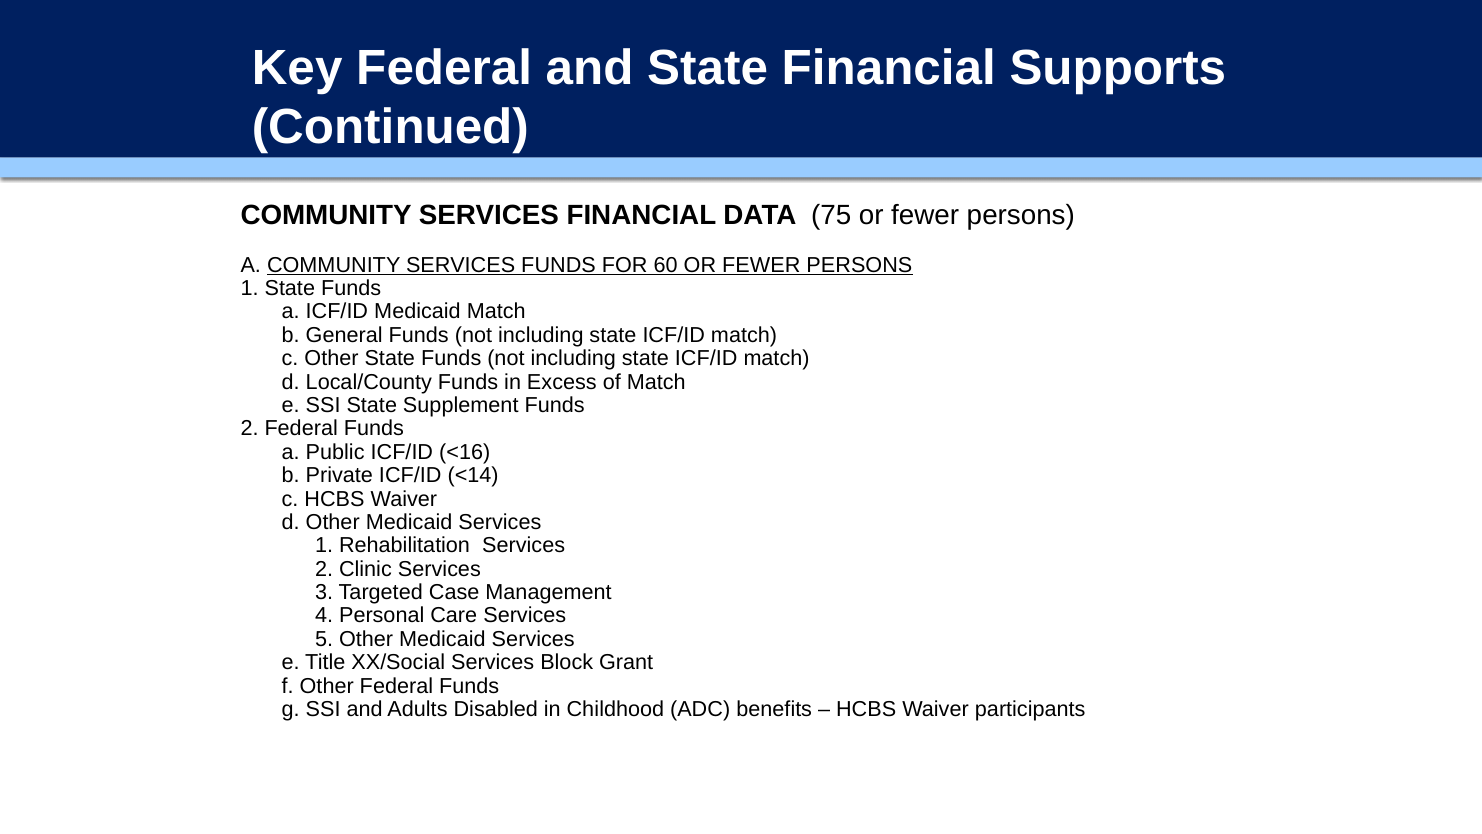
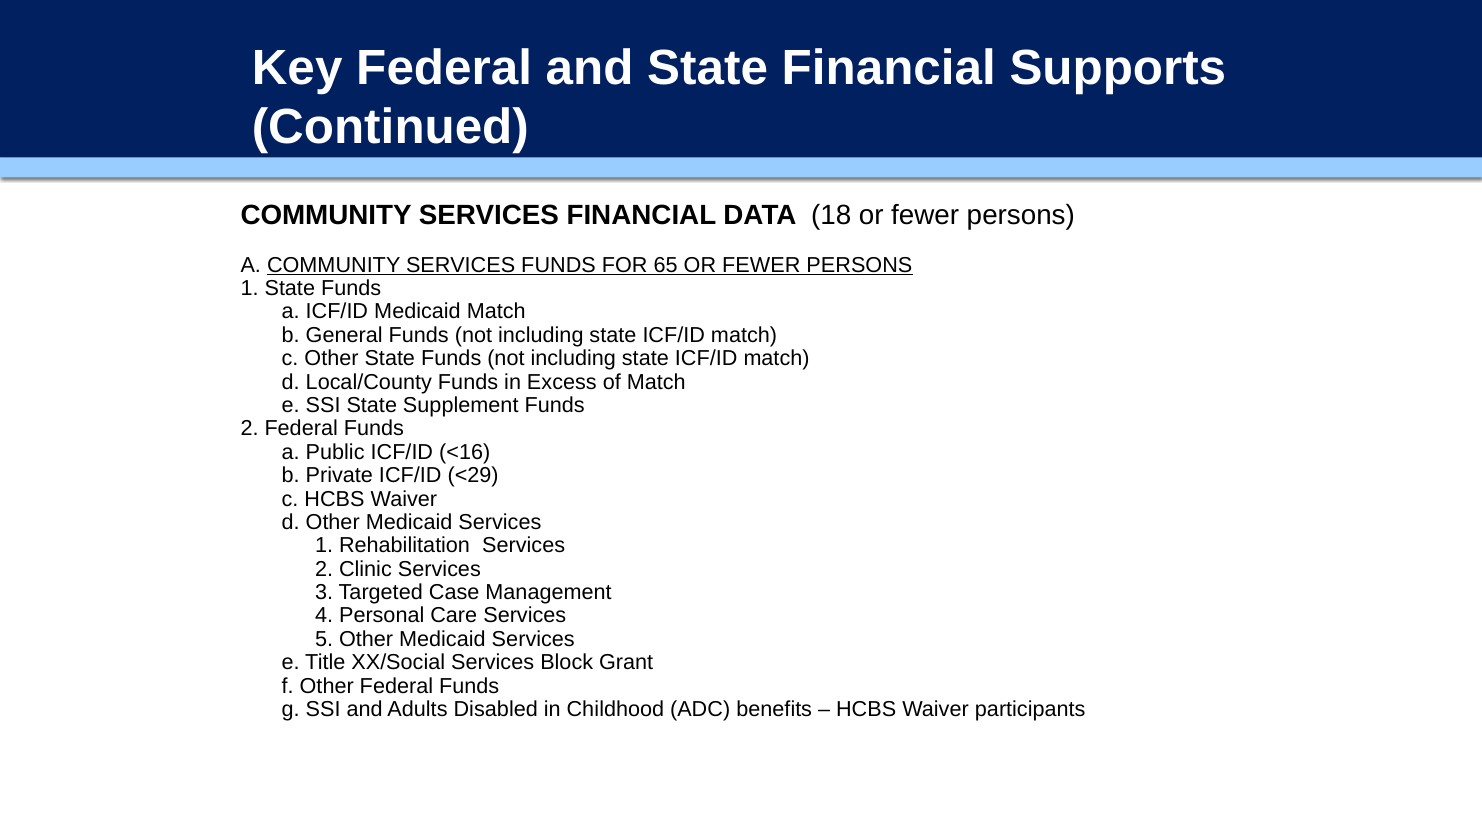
75: 75 -> 18 (831, 215)
60: 60 -> 65 (666, 265)
<14: <14 -> <29 (473, 475)
